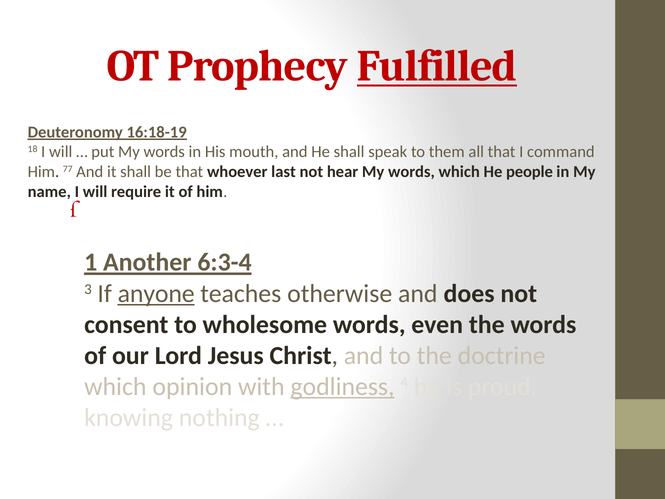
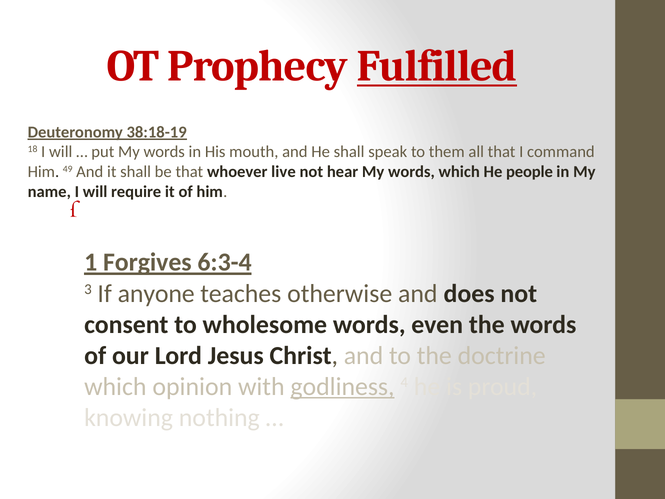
16:18-19: 16:18-19 -> 38:18-19 (157, 132)
77: 77 -> 49 (68, 169)
last: last -> live (283, 172)
Another: Another -> Forgives (147, 262)
anyone underline: present -> none (156, 293)
